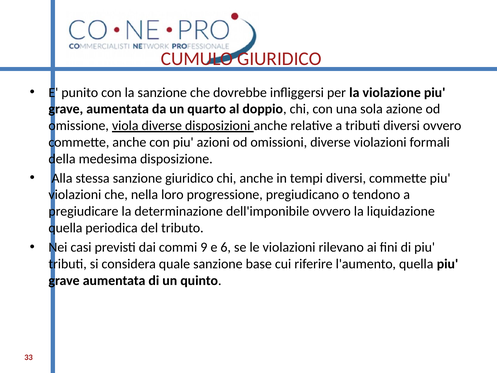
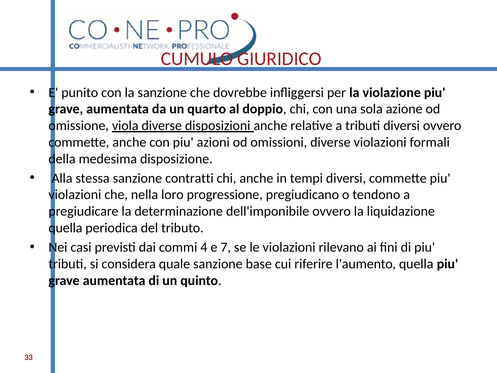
sanzione giuridico: giuridico -> contratti (189, 178)
9: 9 -> 4 (204, 247)
6: 6 -> 7 (226, 247)
